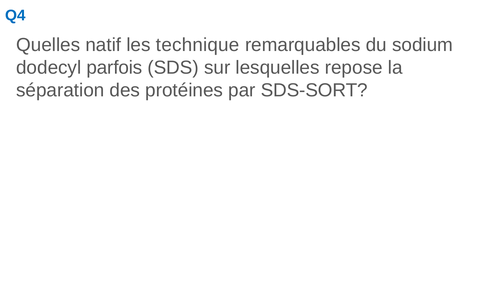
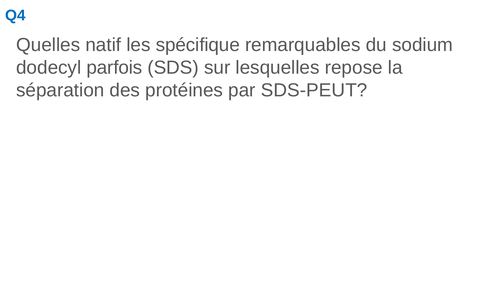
technique: technique -> spécifique (198, 45)
SDS-SORT: SDS-SORT -> SDS-PEUT (314, 91)
